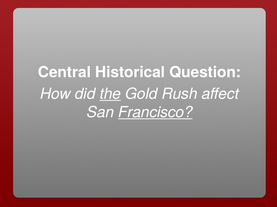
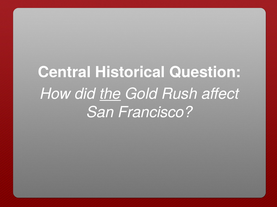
Francisco underline: present -> none (155, 113)
